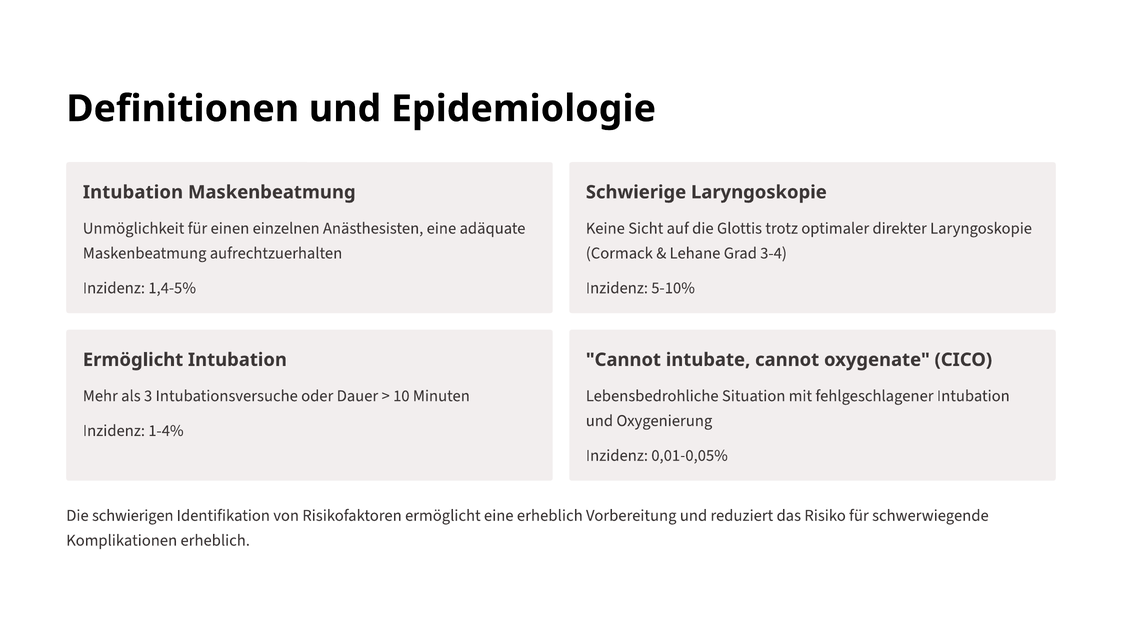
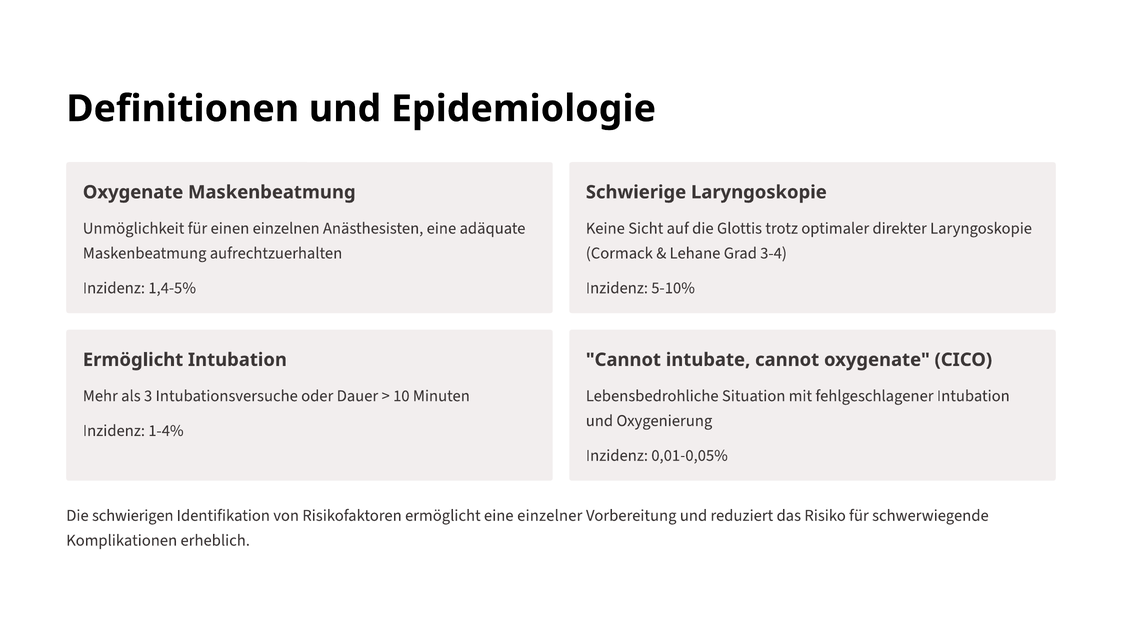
Intubation: Intubation -> Oxygenate (133, 192)
eine erheblich: erheblich -> einzelner (550, 515)
